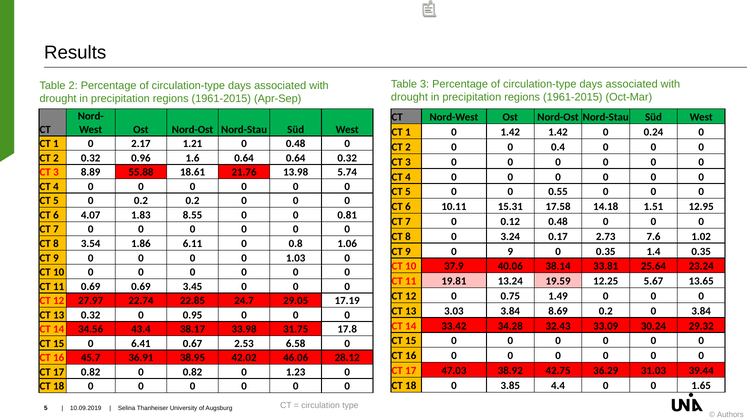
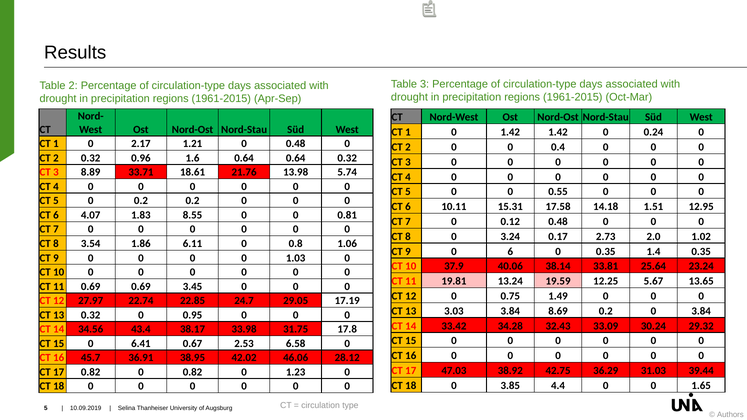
55.88: 55.88 -> 33.71 (141, 172)
7.6: 7.6 -> 2.0 (653, 237)
0 9: 9 -> 6 (510, 252)
